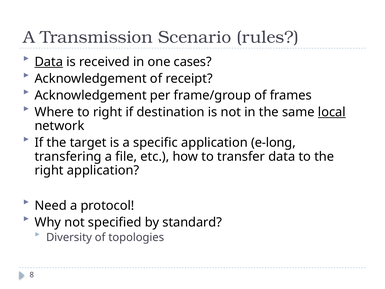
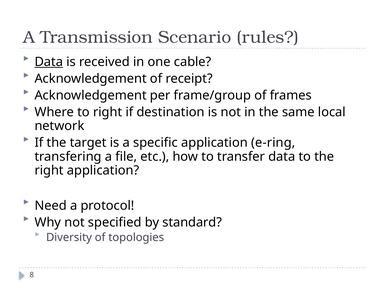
cases: cases -> cable (193, 62)
local underline: present -> none (332, 112)
e-long: e-long -> e-ring (273, 143)
